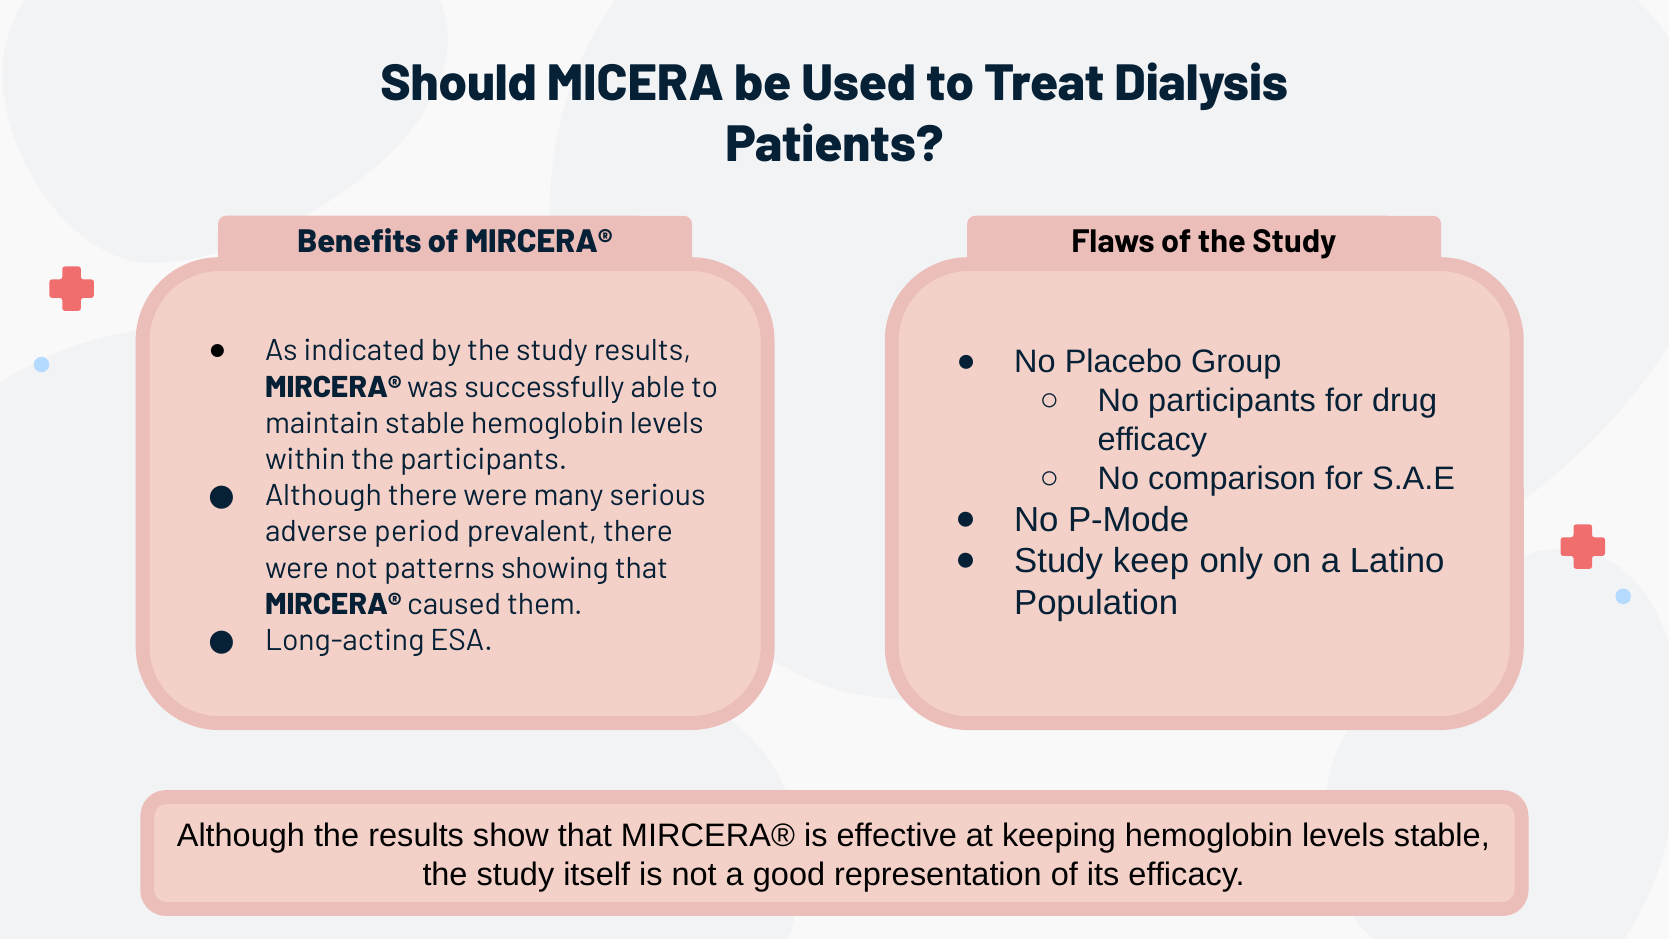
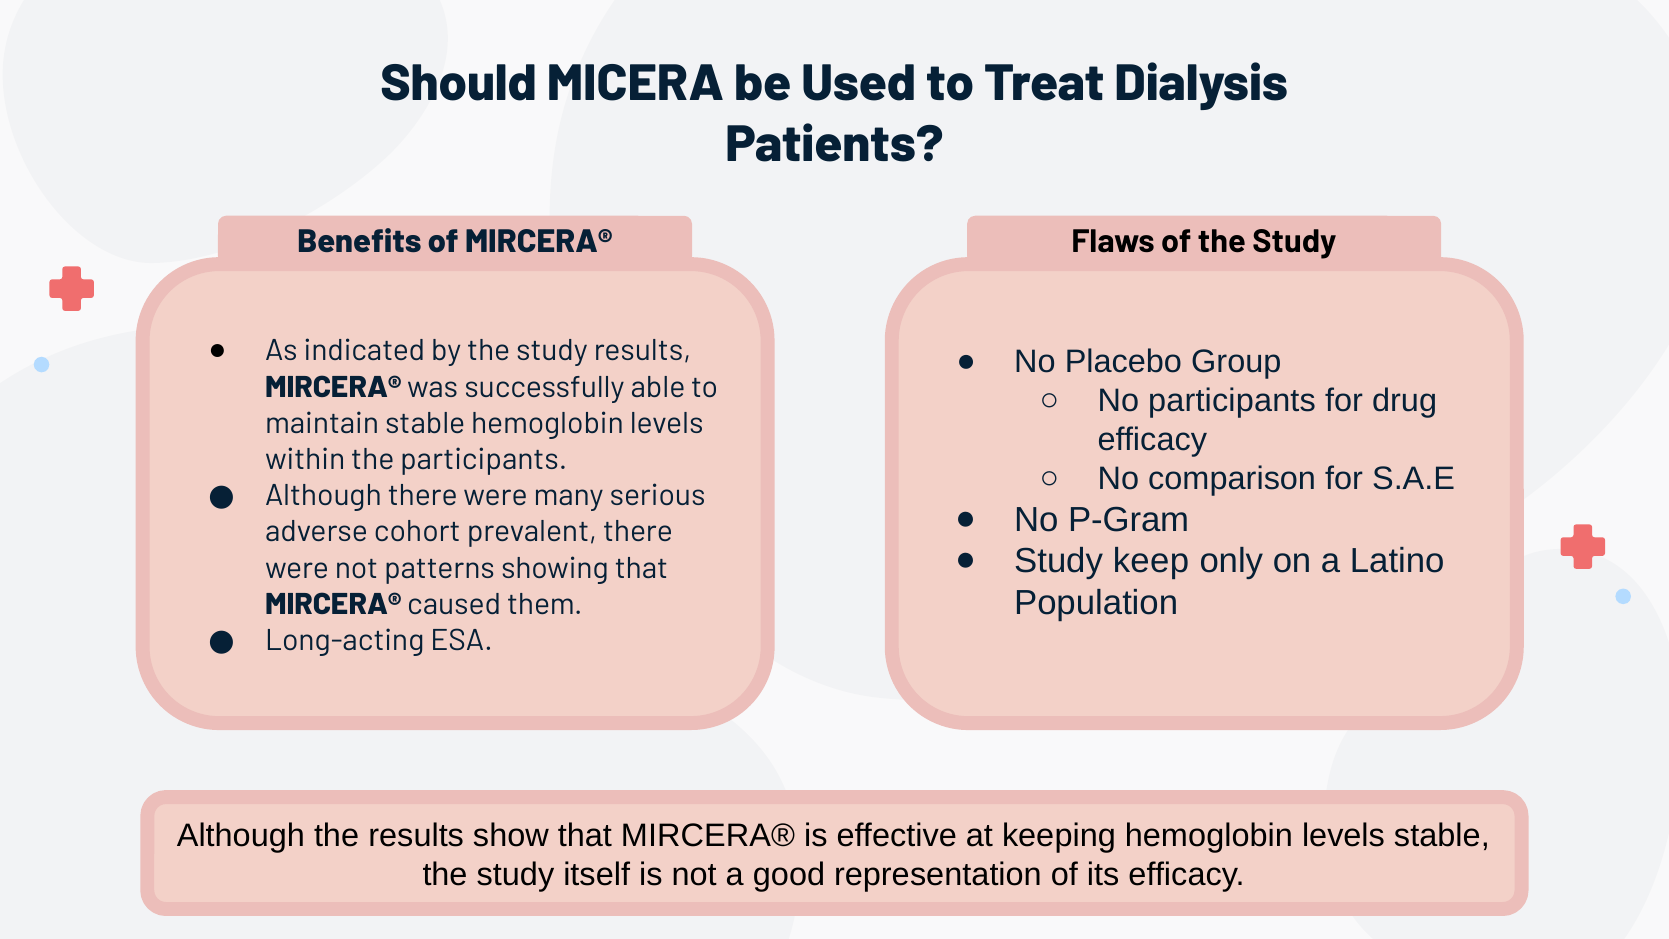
P-Mode: P-Mode -> P-Gram (1129, 520)
period: period -> cohort (417, 532)
